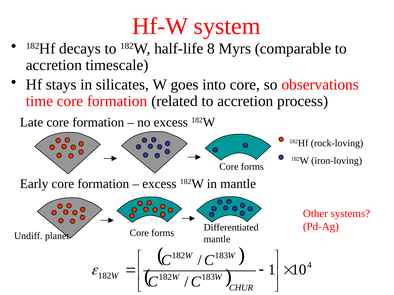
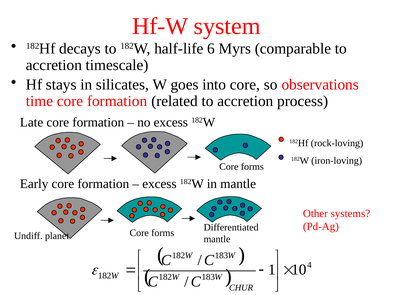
8: 8 -> 6 (211, 49)
